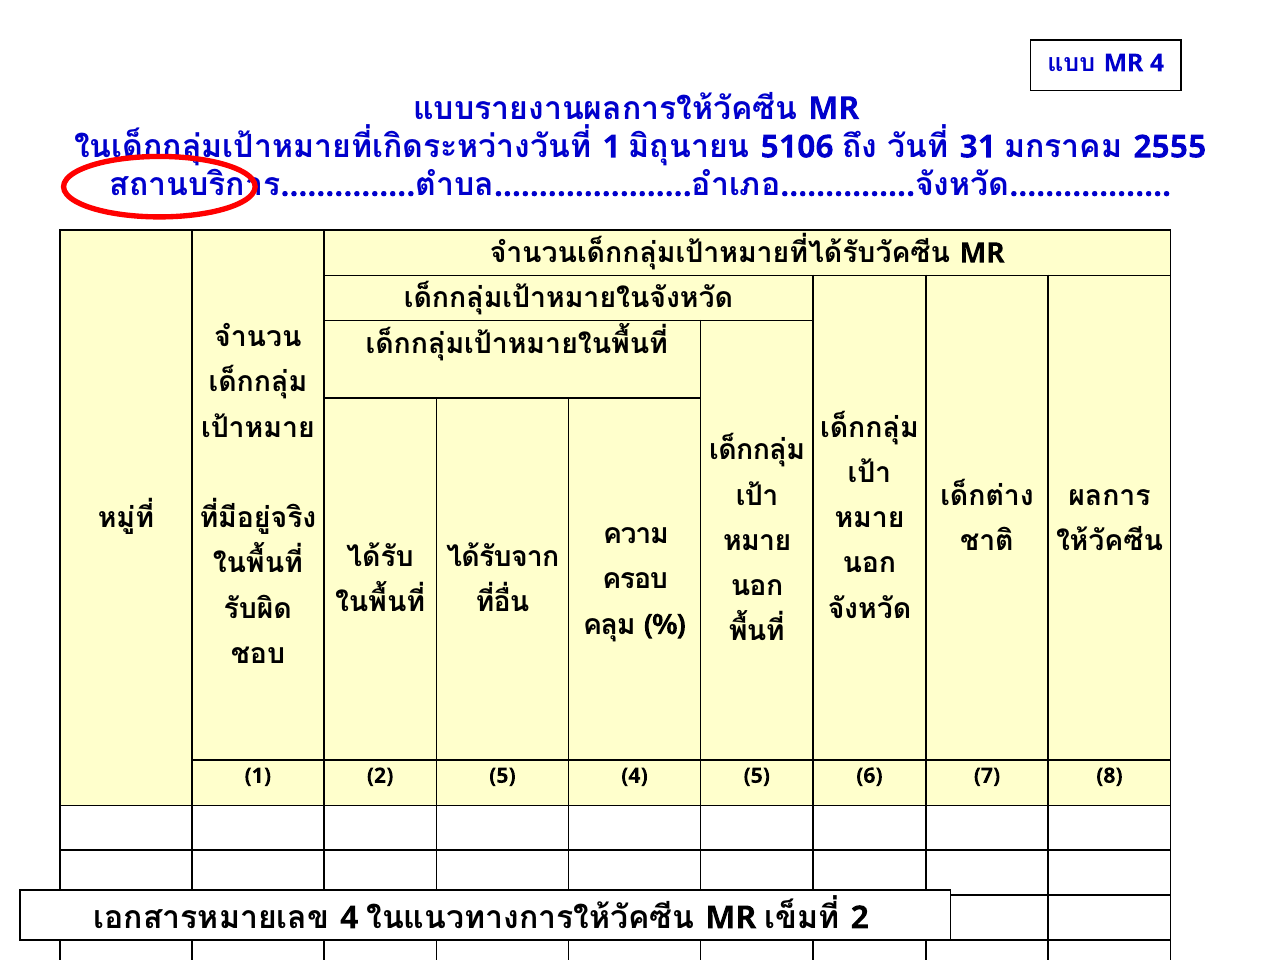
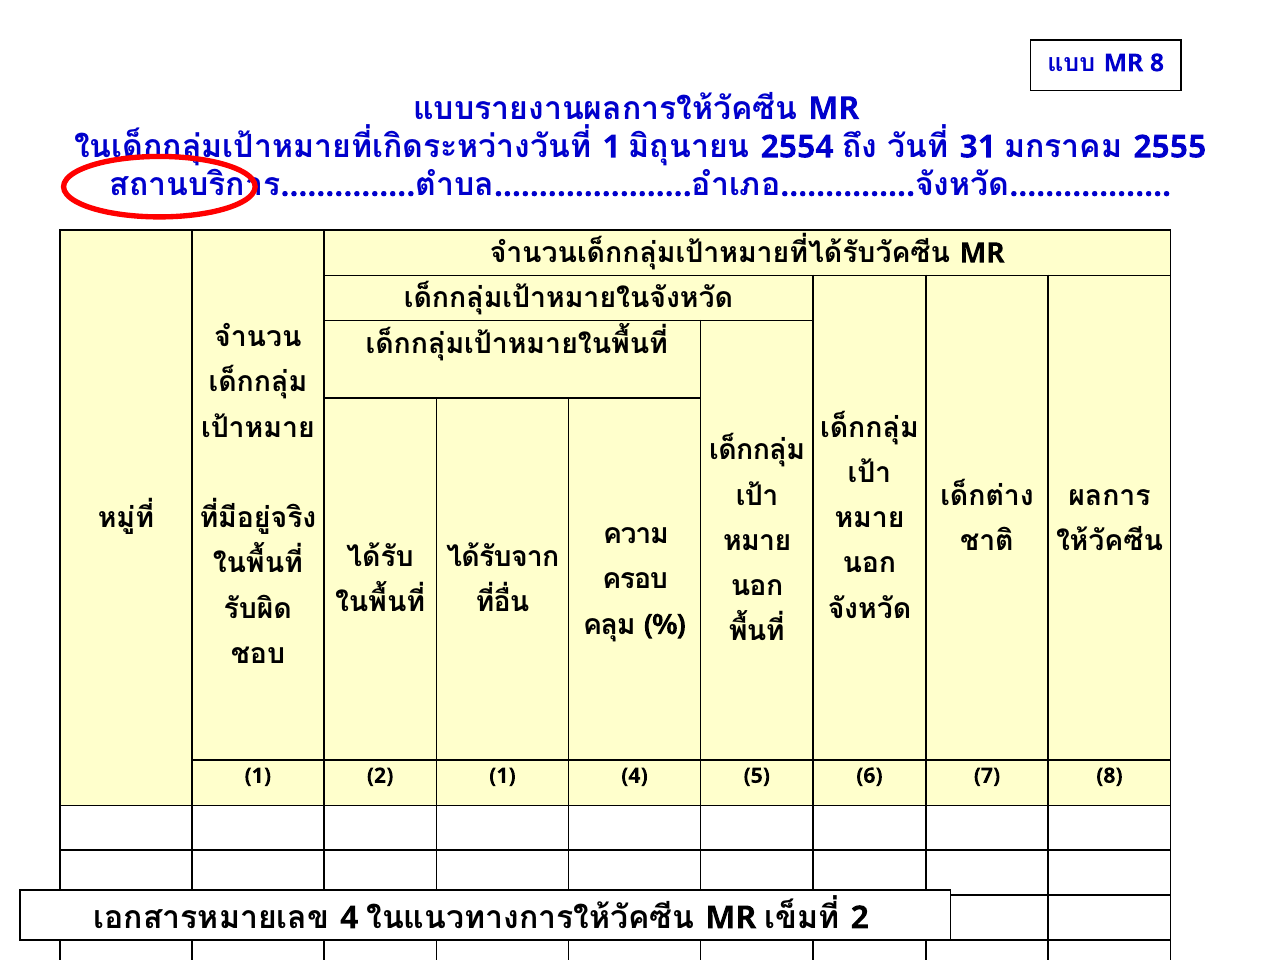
MR 4: 4 -> 8 (1157, 63)
5106: 5106 -> 2554 (797, 147)
2 5: 5 -> 1 (502, 776)
